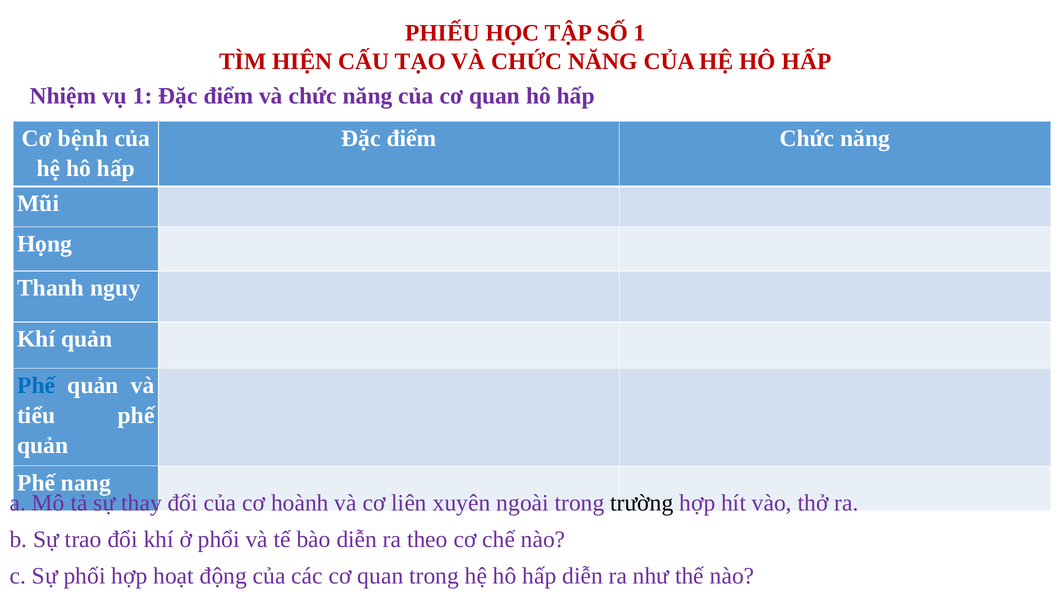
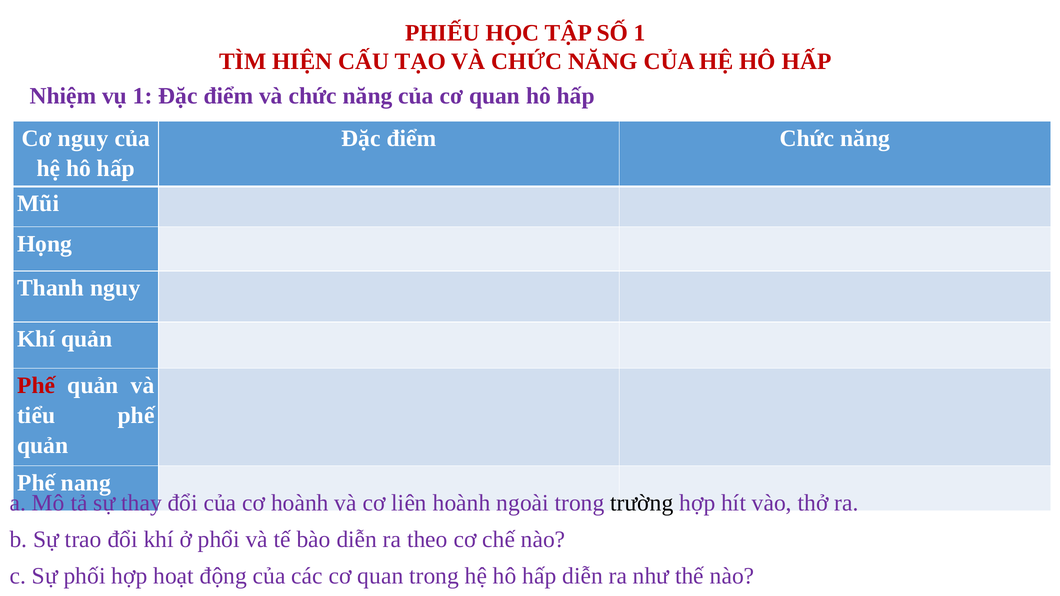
Cơ bệnh: bệnh -> nguy (83, 139)
Phế colour: blue -> red (36, 385)
liên xuyên: xuyên -> hoành (462, 503)
